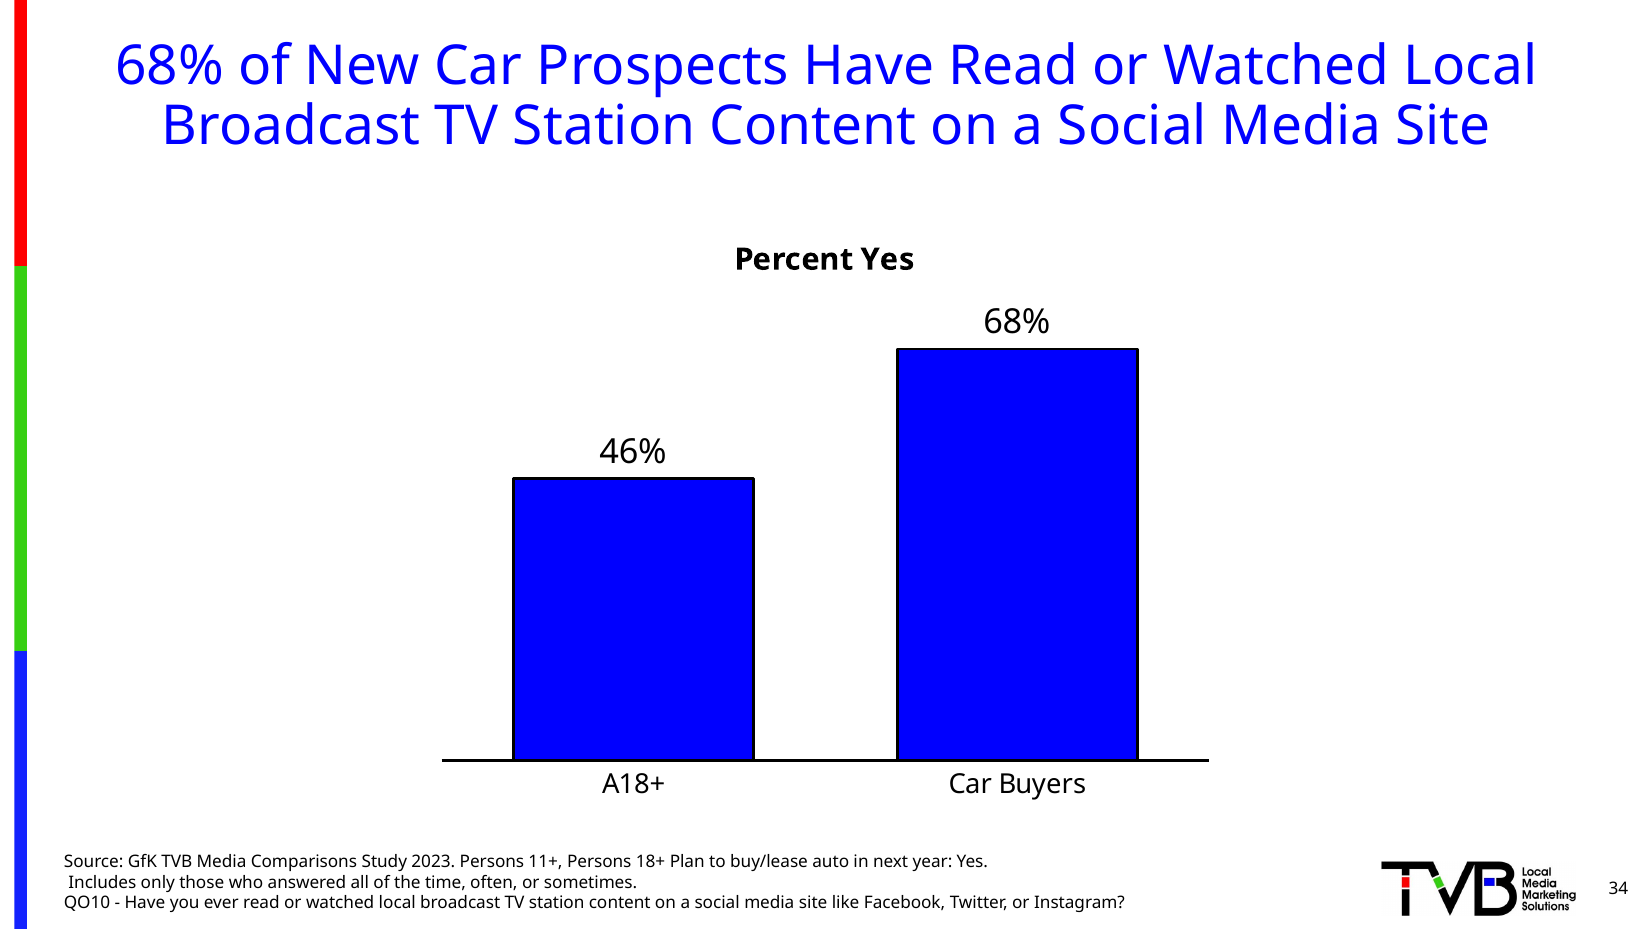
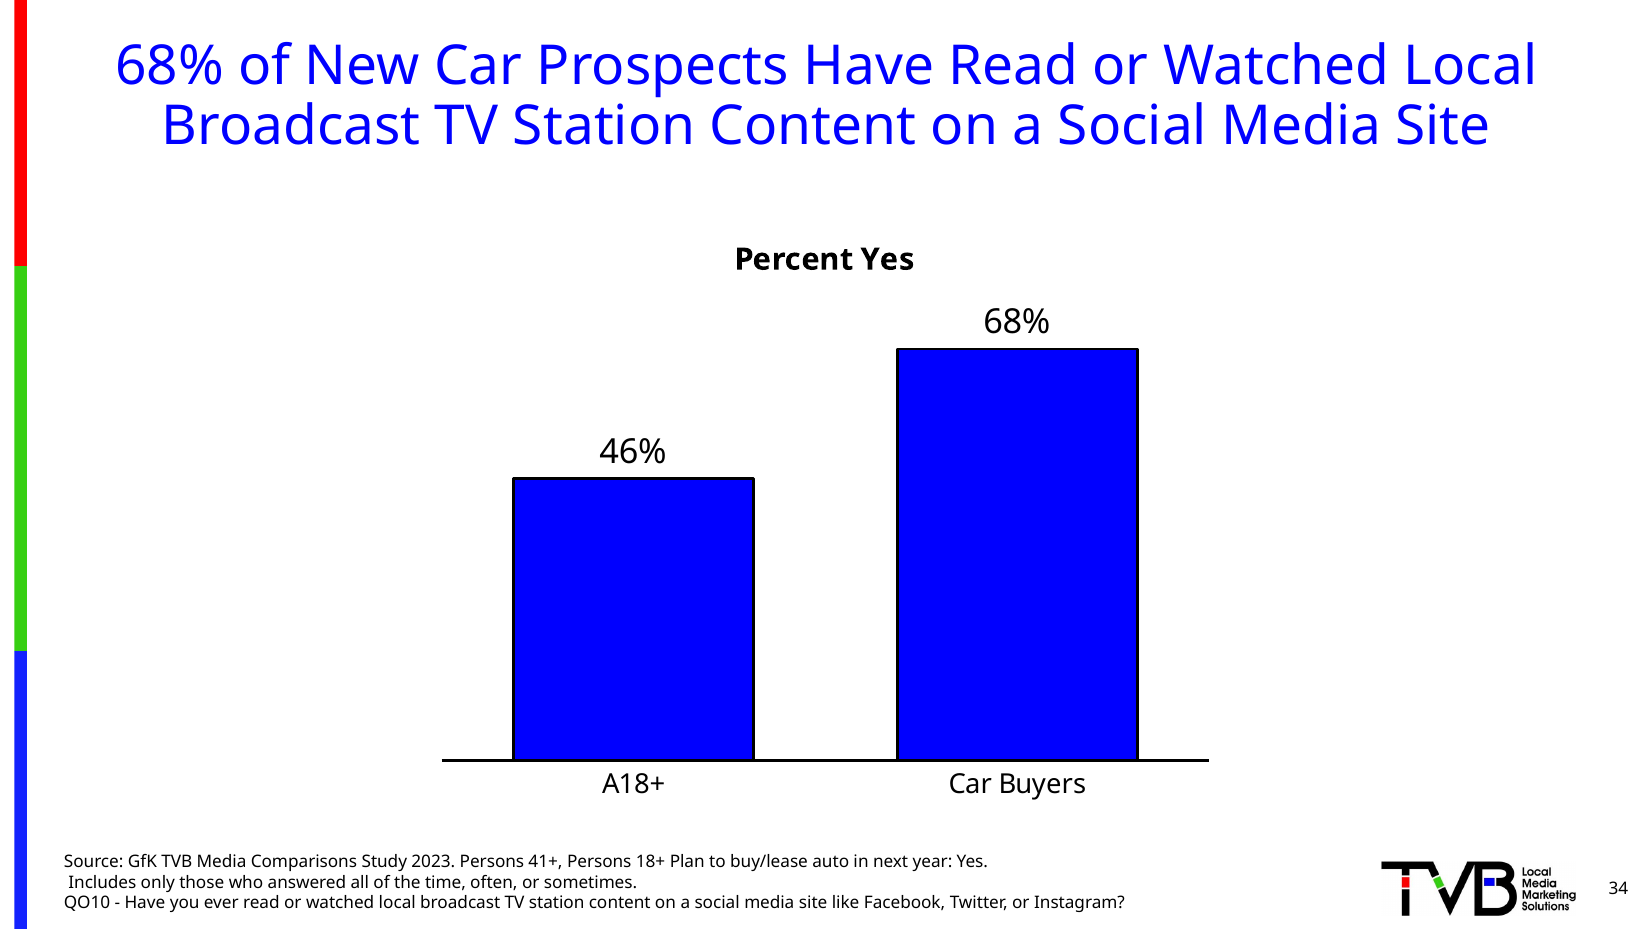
11+: 11+ -> 41+ (546, 862)
